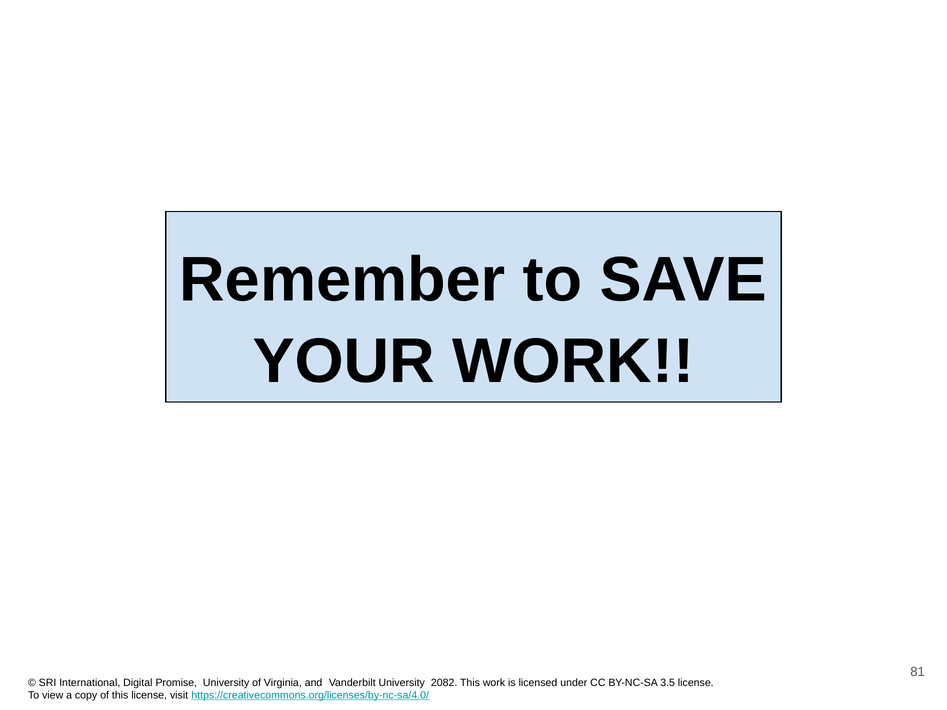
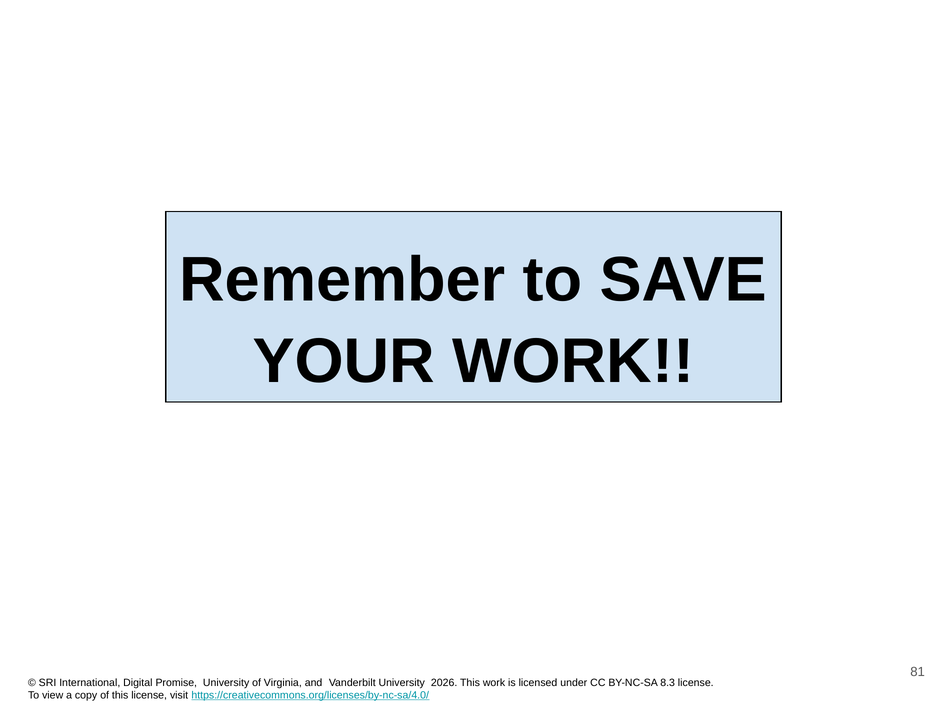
2082: 2082 -> 2026 (444, 683)
3.5: 3.5 -> 8.3 (668, 683)
